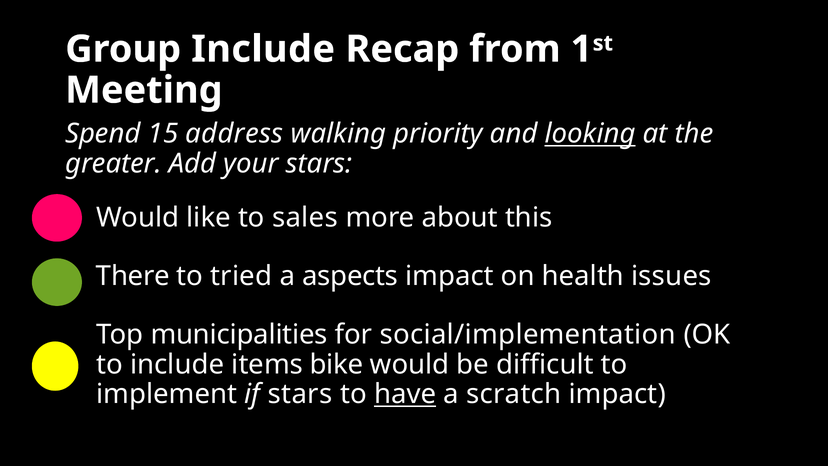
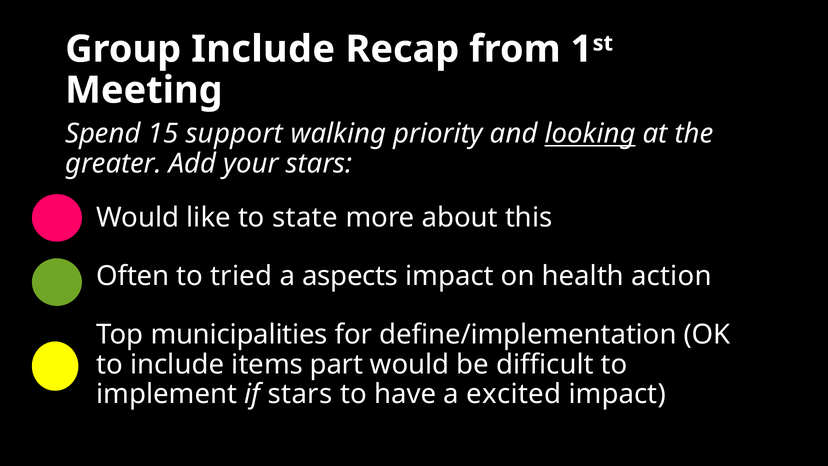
address: address -> support (234, 134)
sales: sales -> state (305, 217)
There: There -> Often (133, 276)
issues: issues -> action (671, 276)
social/implementation: social/implementation -> define/implementation (528, 334)
bike: bike -> part (337, 364)
have underline: present -> none (405, 394)
scratch: scratch -> excited (514, 394)
